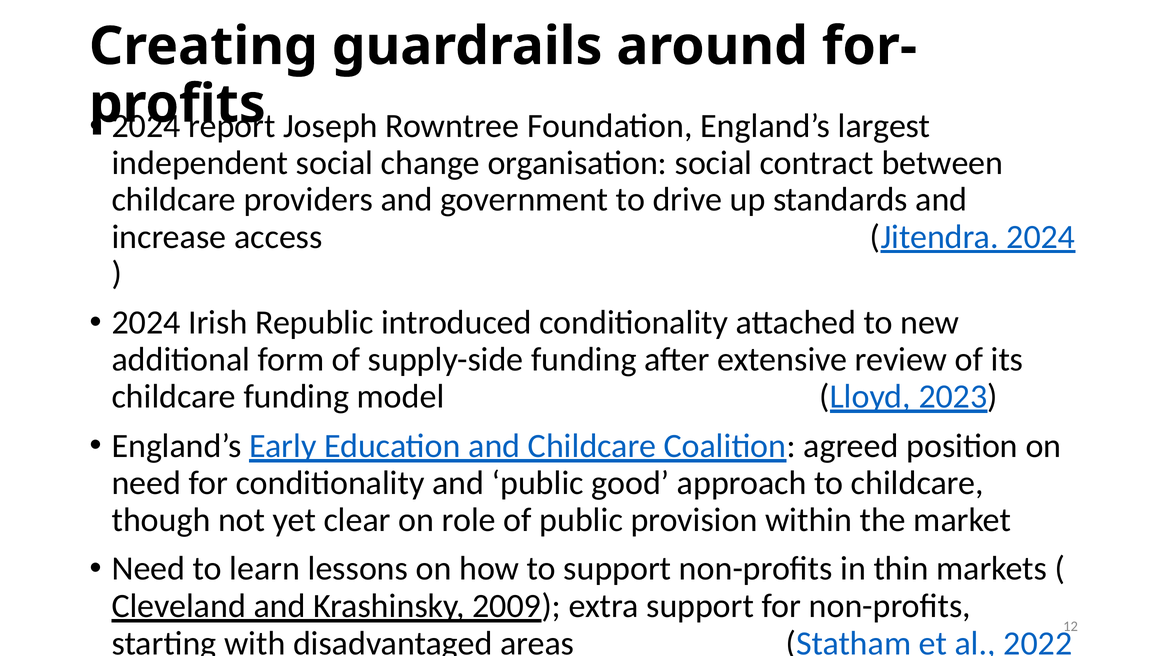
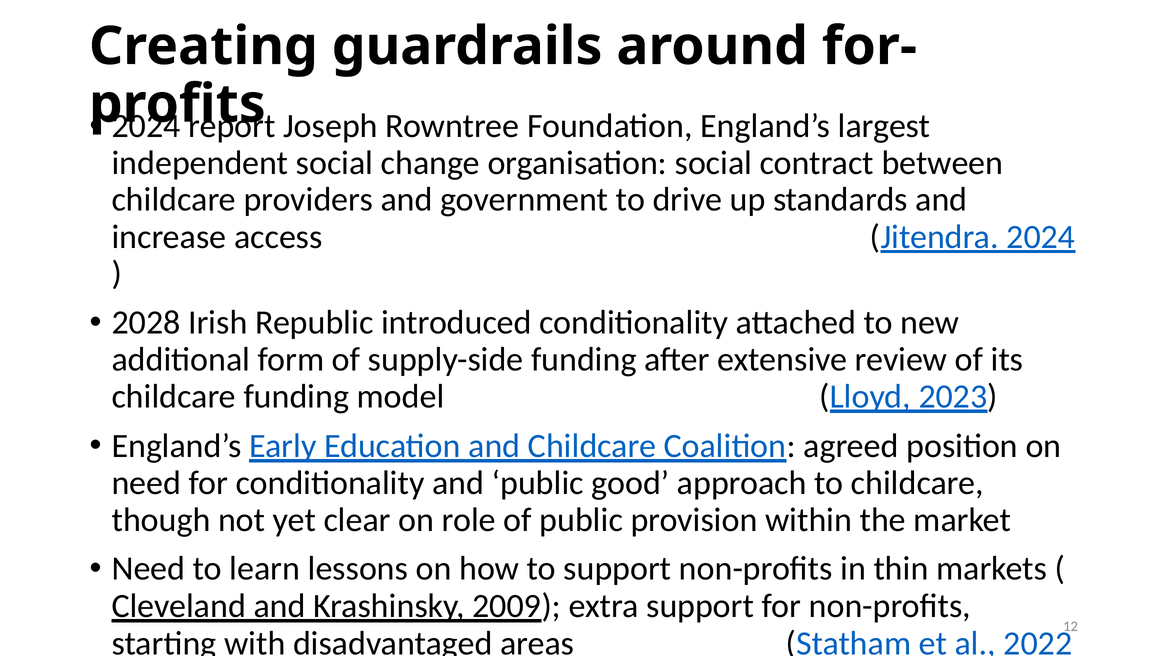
2024: 2024 -> 2028 (146, 323)
